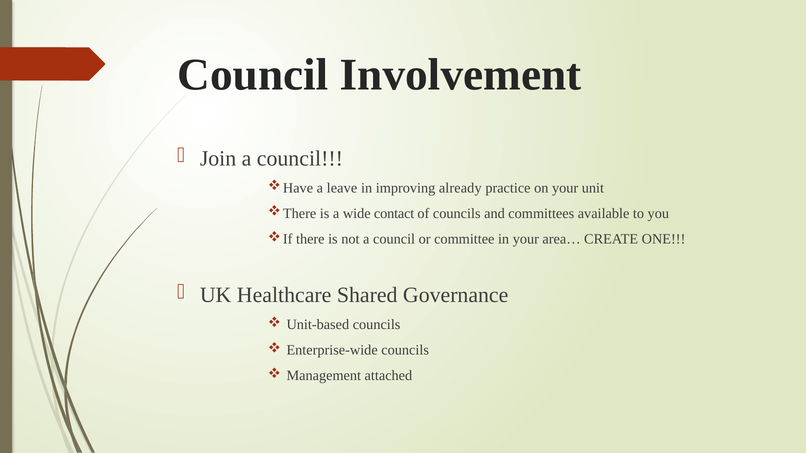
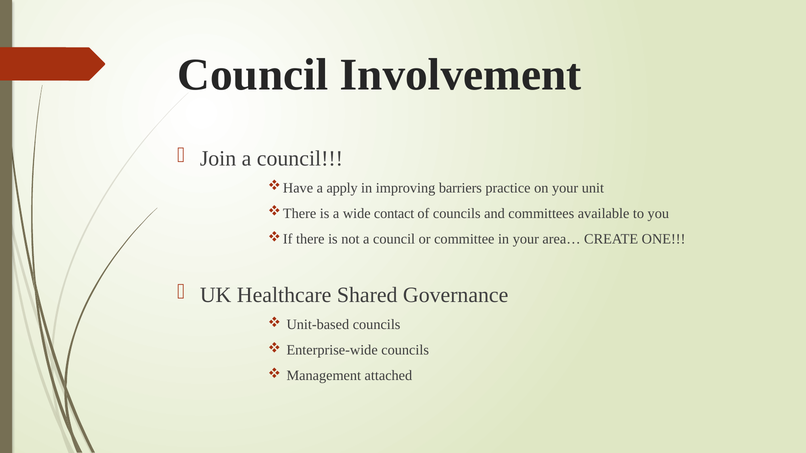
leave: leave -> apply (342, 188)
already: already -> barriers (460, 188)
